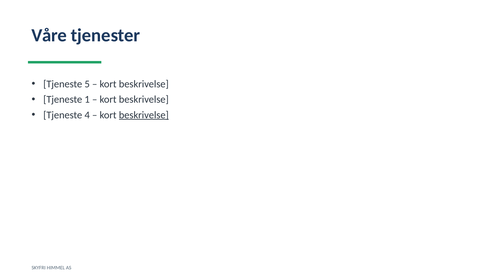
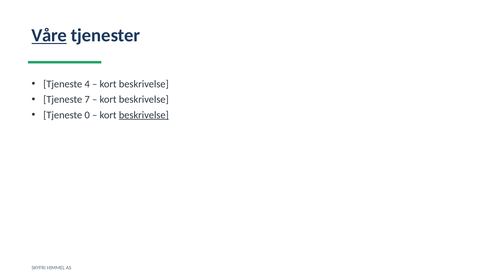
Våre underline: none -> present (49, 35)
5: 5 -> 4 (87, 84)
1: 1 -> 7 (87, 100)
4: 4 -> 0 (87, 115)
